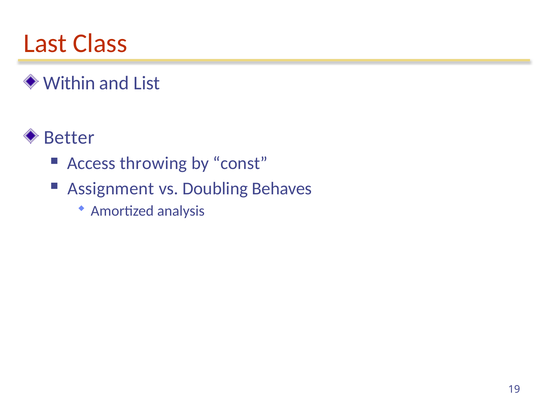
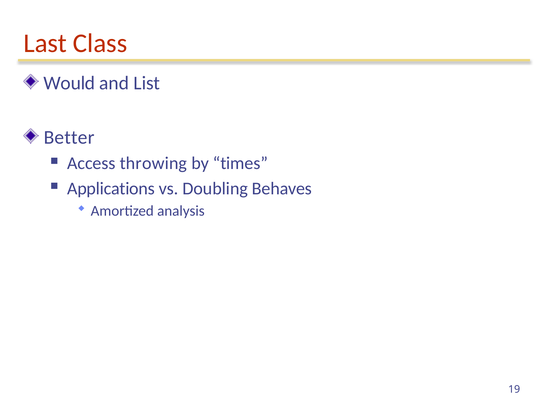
Within: Within -> Would (69, 83)
const: const -> times (240, 163)
Assignment: Assignment -> Applications (111, 189)
